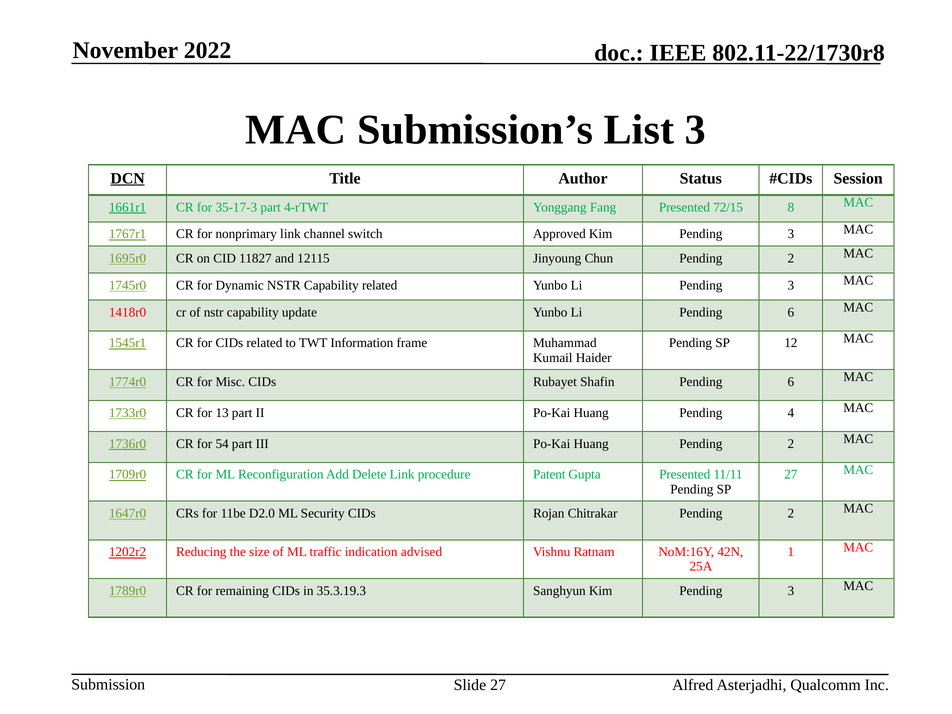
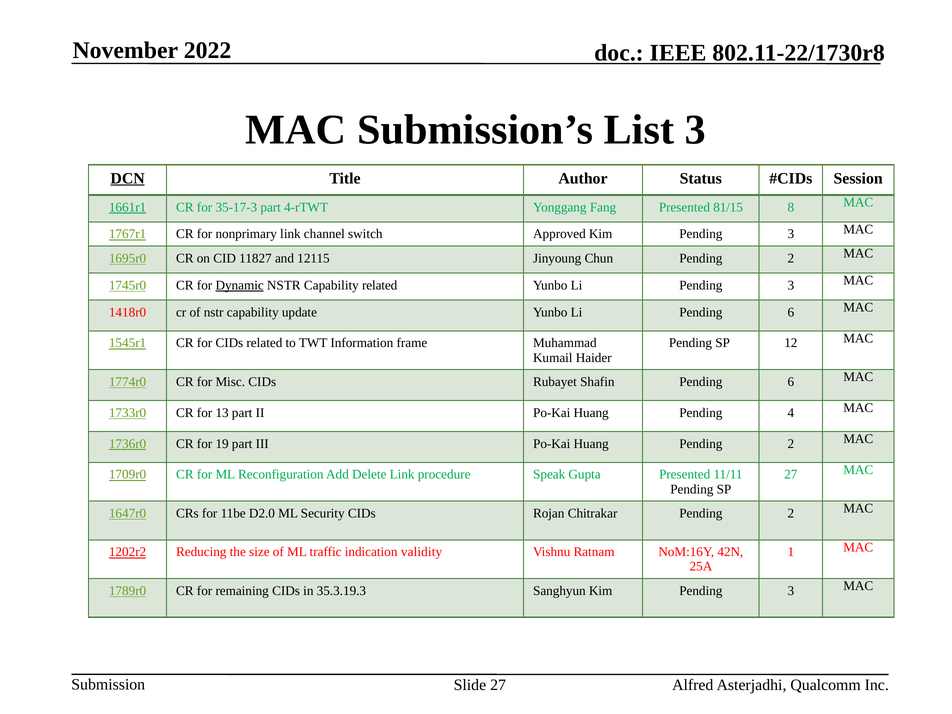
72/15: 72/15 -> 81/15 (728, 207)
Dynamic underline: none -> present (240, 285)
54: 54 -> 19 (222, 444)
Patent: Patent -> Speak (549, 475)
advised: advised -> validity (422, 552)
